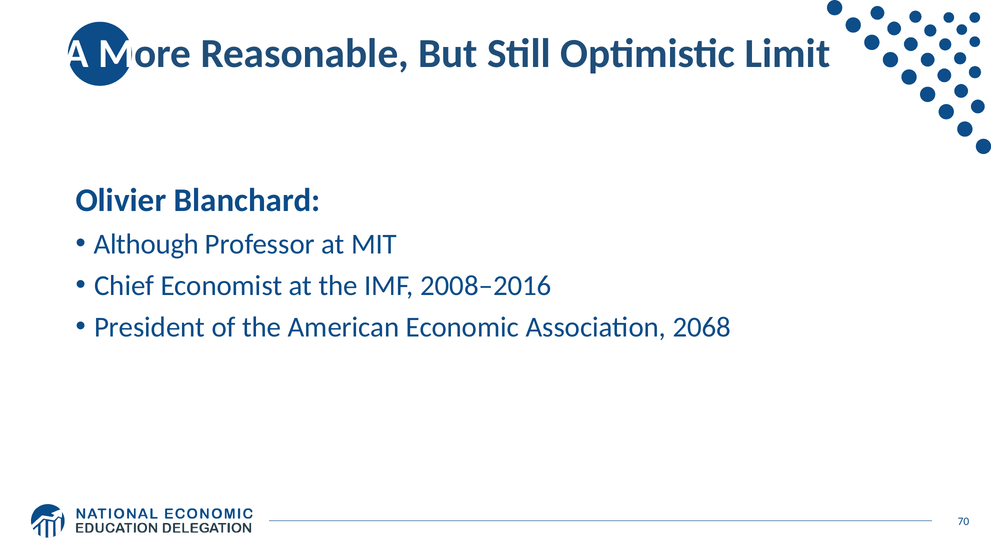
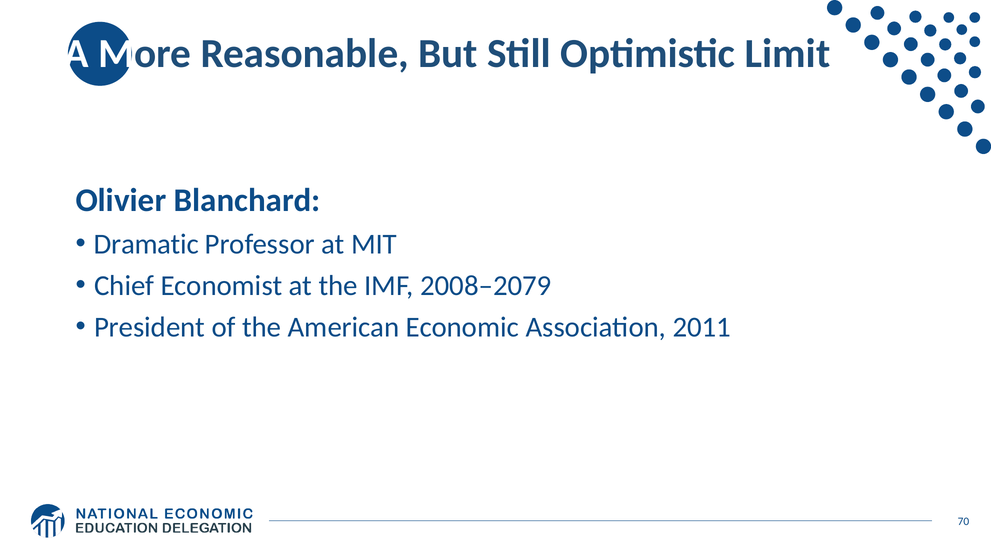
Although: Although -> Dramatic (146, 244)
2008–2016: 2008–2016 -> 2008–2079 (486, 286)
2068: 2068 -> 2011 (702, 327)
